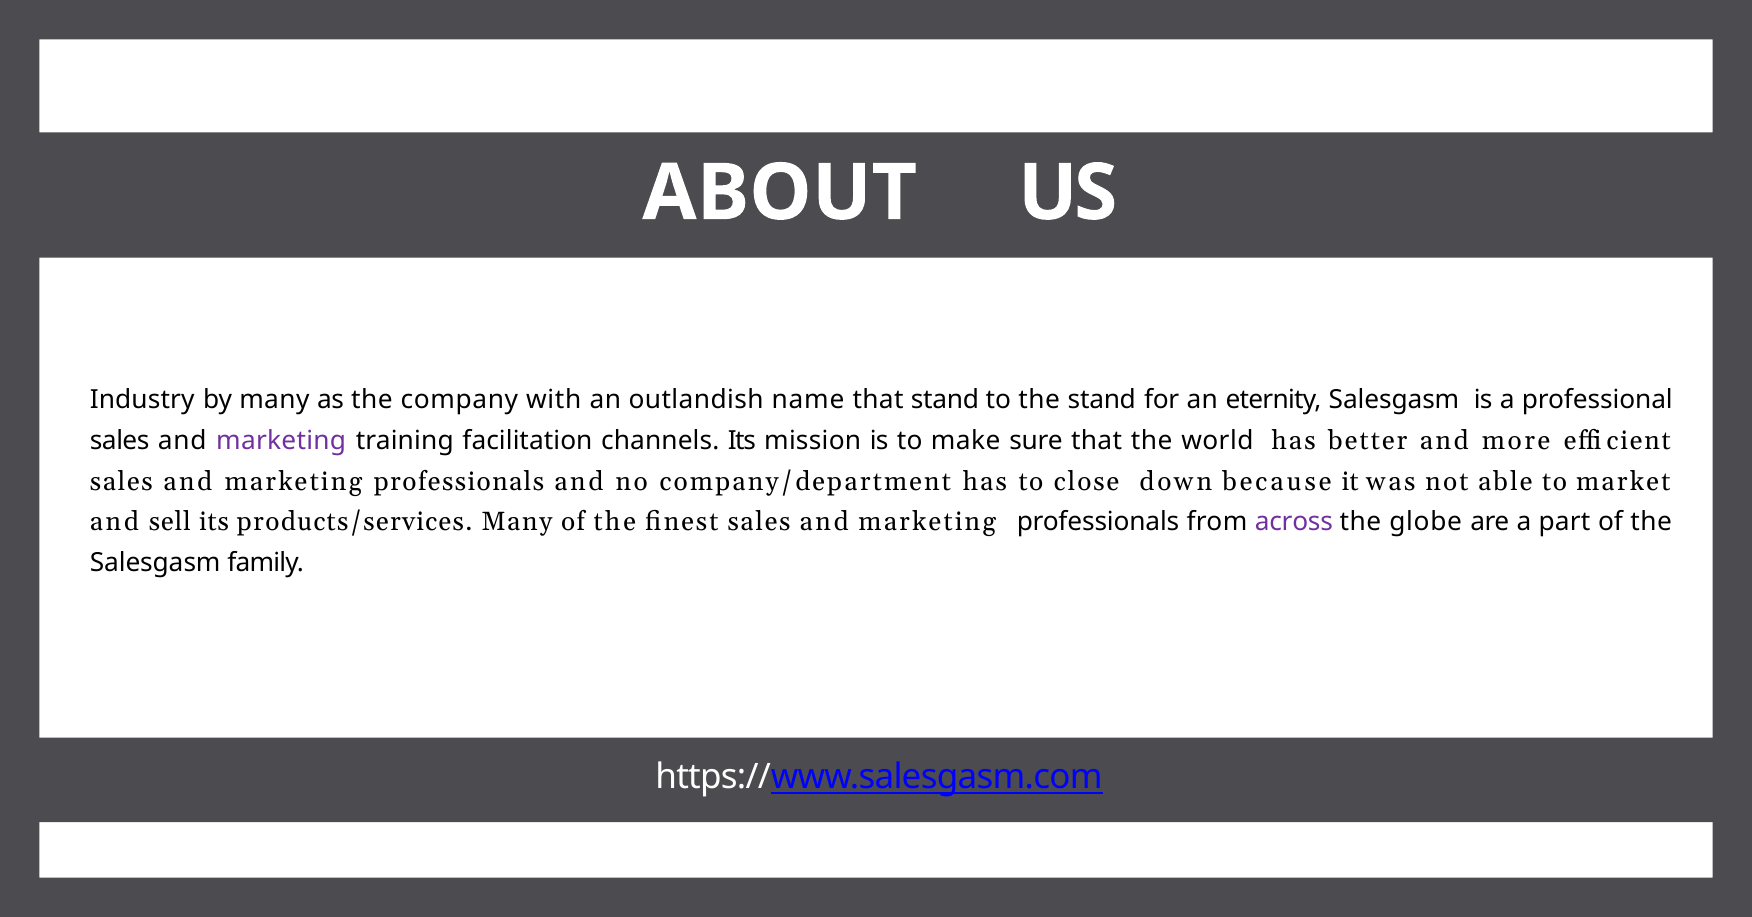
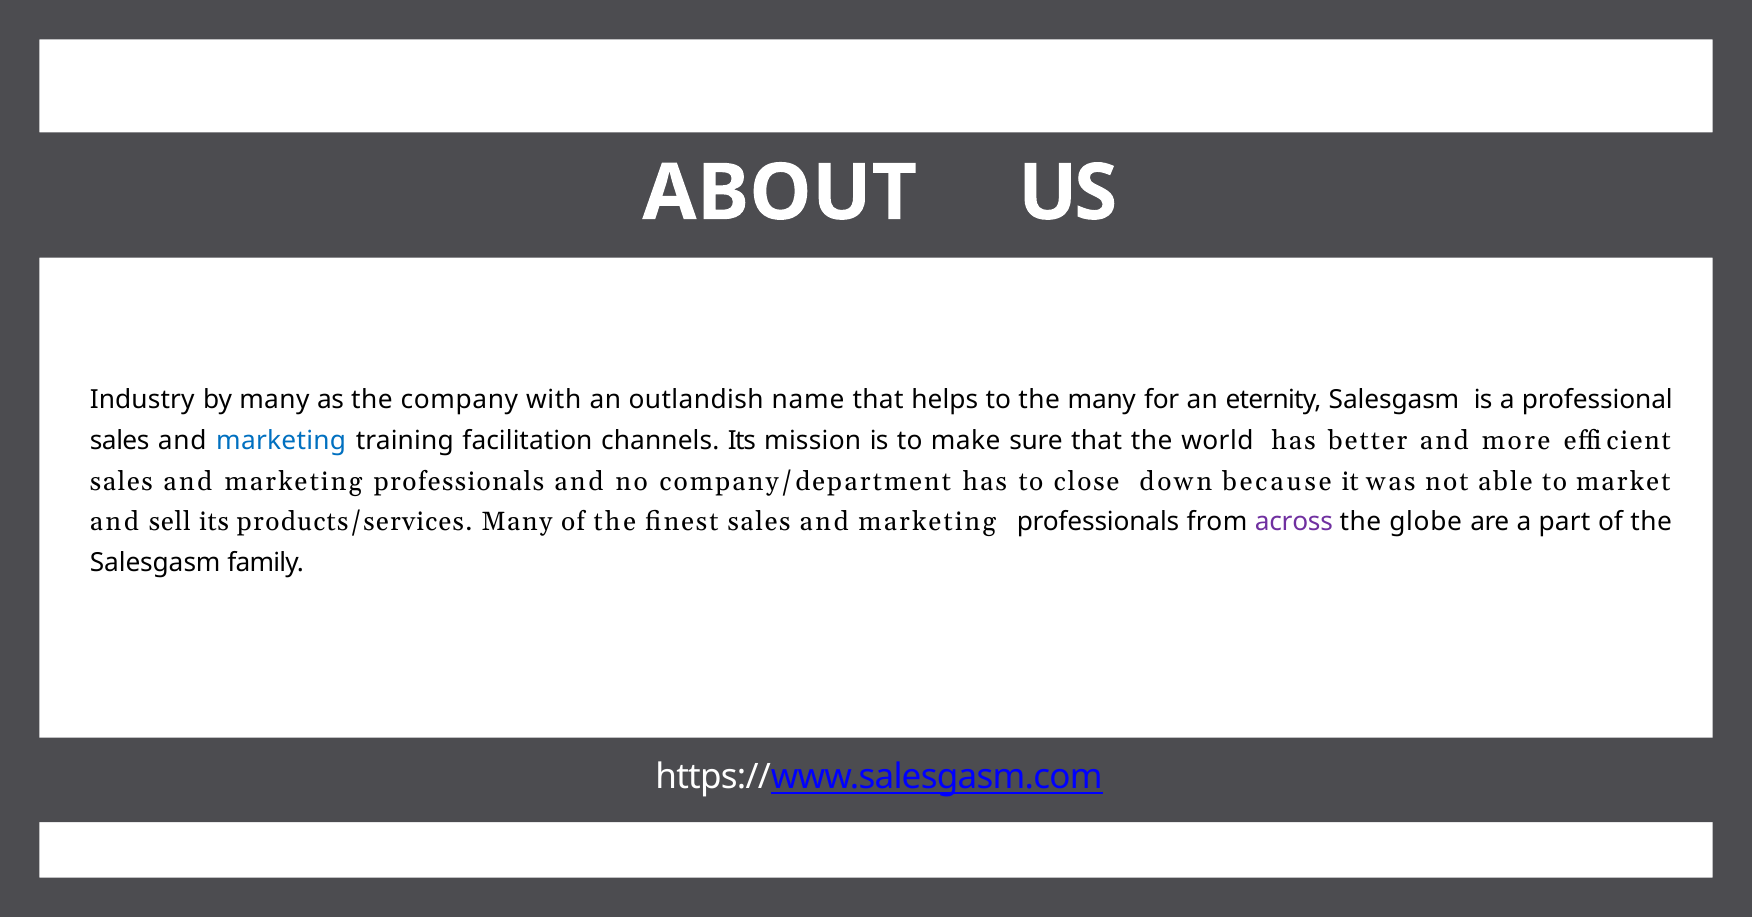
that stand: stand -> helps (945, 400)
the stand: stand -> many (1102, 400)
marketing colour: purple -> blue (281, 441)
